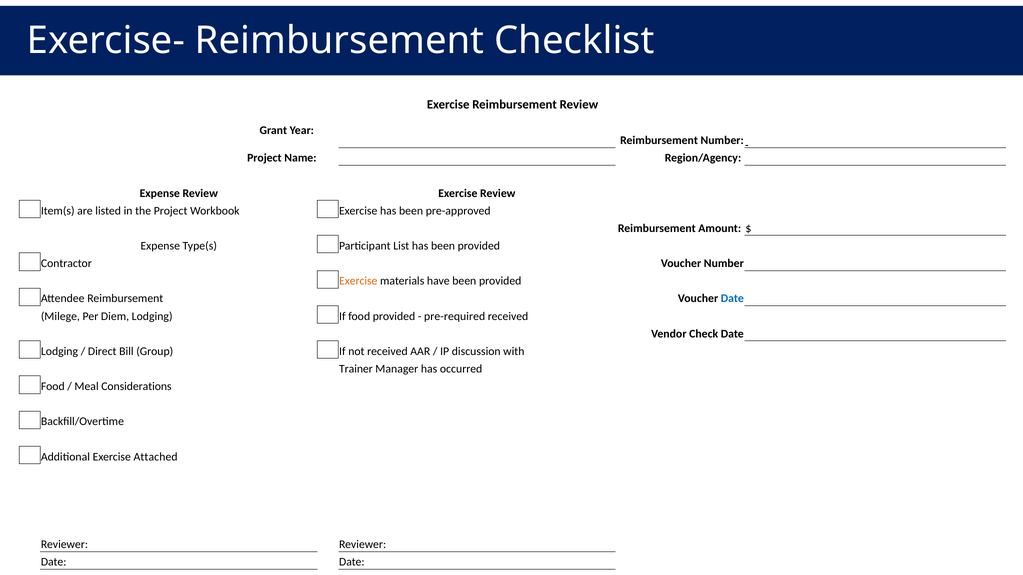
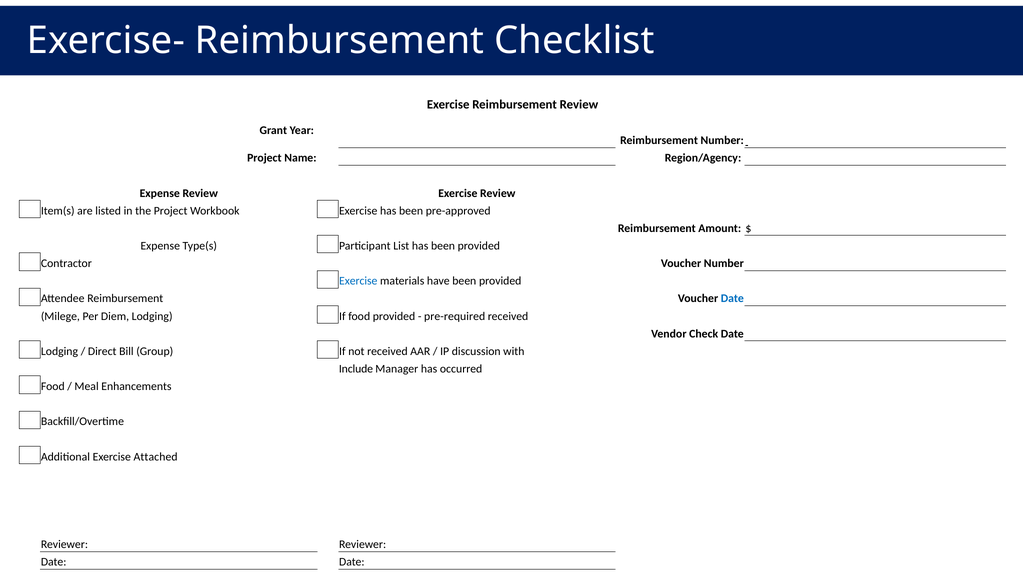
Exercise colour: orange -> blue (358, 281)
Trainer: Trainer -> Include (356, 369)
Considerations: Considerations -> Enhancements (136, 387)
